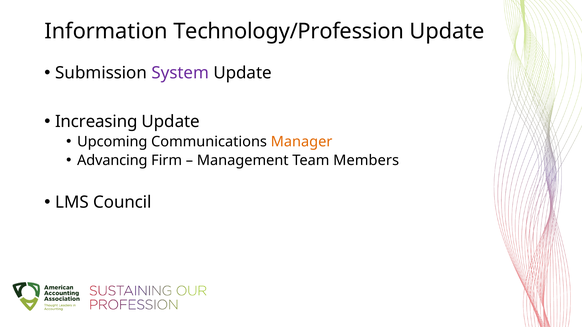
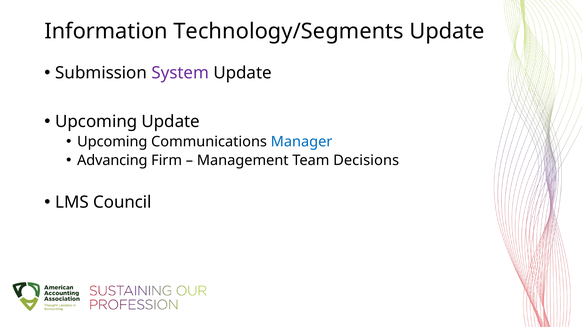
Technology/Profession: Technology/Profession -> Technology/Segments (289, 31)
Increasing: Increasing -> Upcoming (96, 122)
Manager colour: orange -> blue (302, 142)
Members: Members -> Decisions (366, 161)
